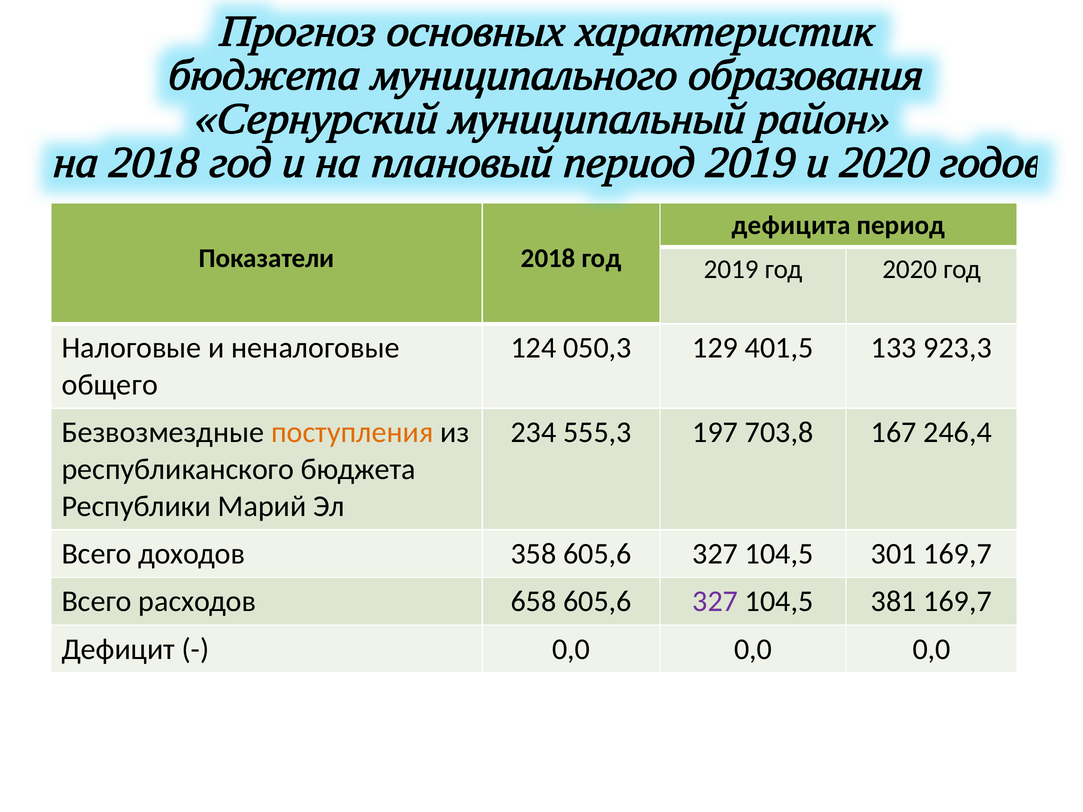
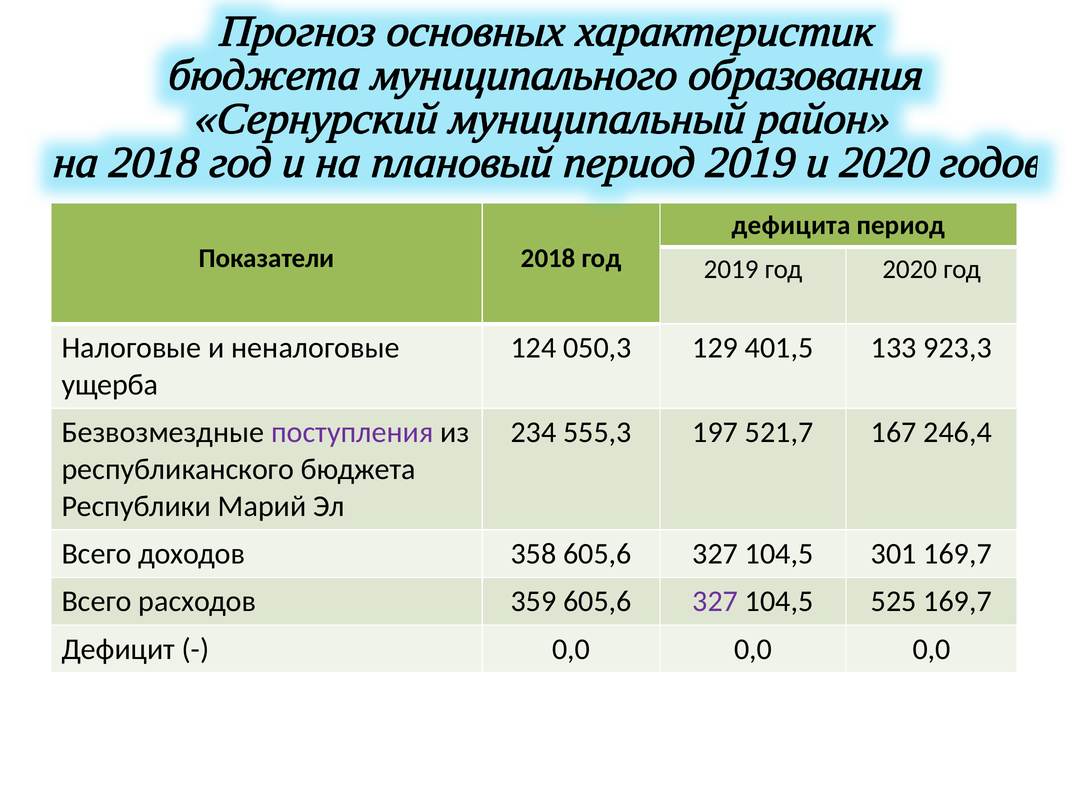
общего: общего -> ущерба (110, 385)
поступления colour: orange -> purple (352, 433)
703,8: 703,8 -> 521,7 (779, 433)
658: 658 -> 359 (533, 602)
381: 381 -> 525 (894, 602)
